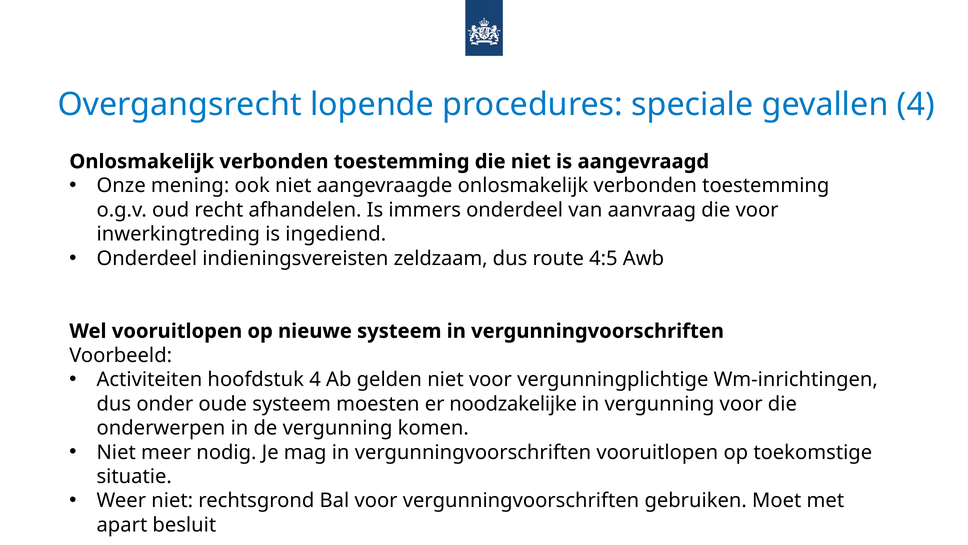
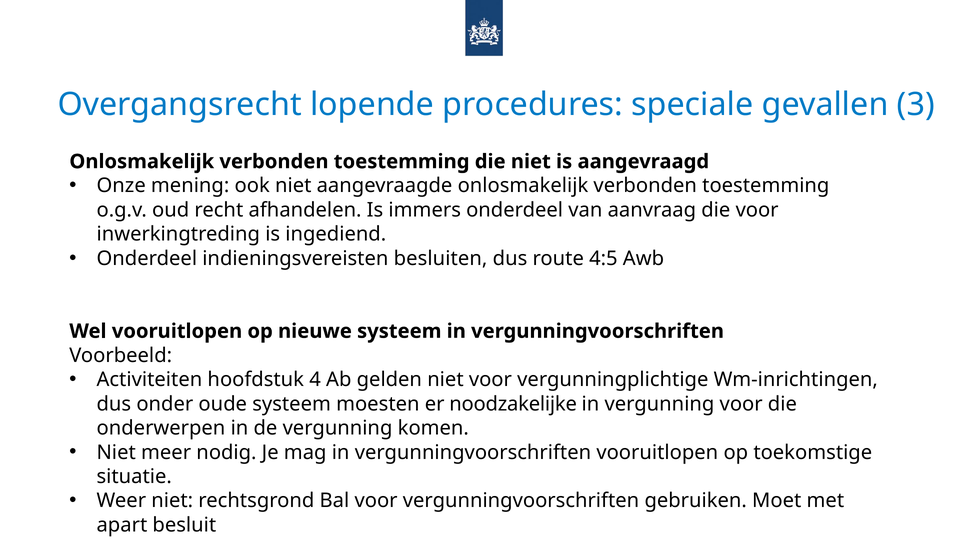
gevallen 4: 4 -> 3 (916, 104)
zeldzaam: zeldzaam -> besluiten (441, 258)
